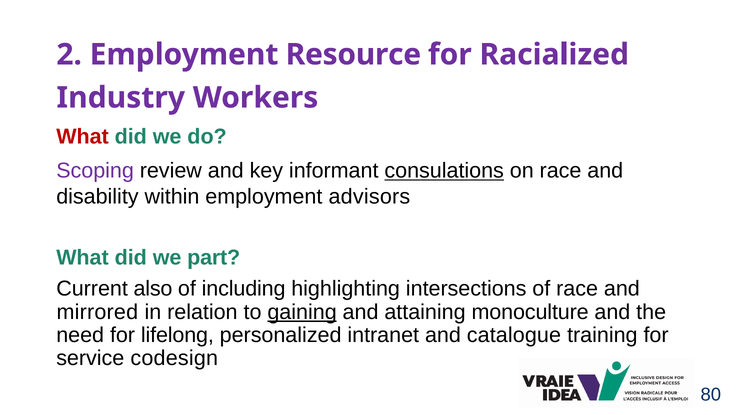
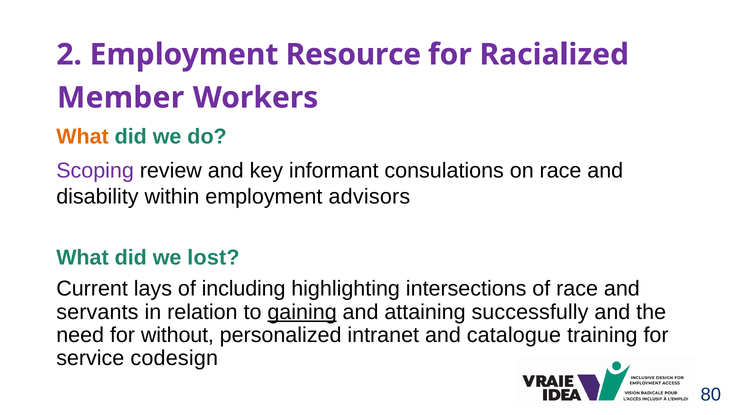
Industry: Industry -> Member (121, 98)
What colour: red -> orange (83, 137)
consulations underline: present -> none (444, 171)
part: part -> lost (213, 258)
also: also -> lays (153, 289)
mirrored: mirrored -> servants (97, 312)
monoculture: monoculture -> successfully (530, 312)
lifelong: lifelong -> without (177, 335)
